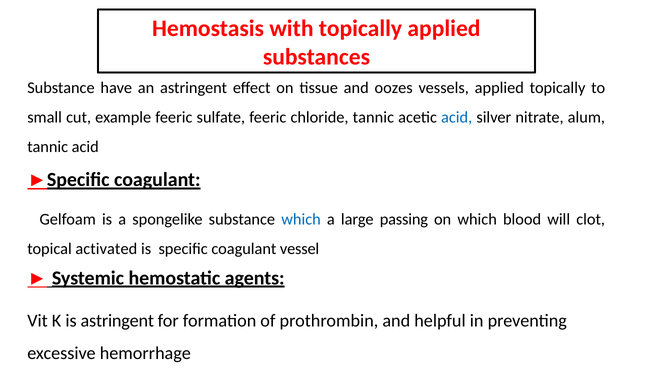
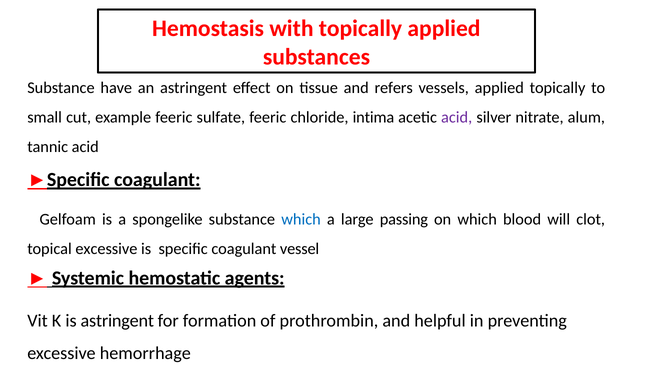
oozes: oozes -> refers (394, 88)
chloride tannic: tannic -> intima (373, 117)
acid colour: blue -> purple (457, 117)
topical activated: activated -> excessive (106, 248)
